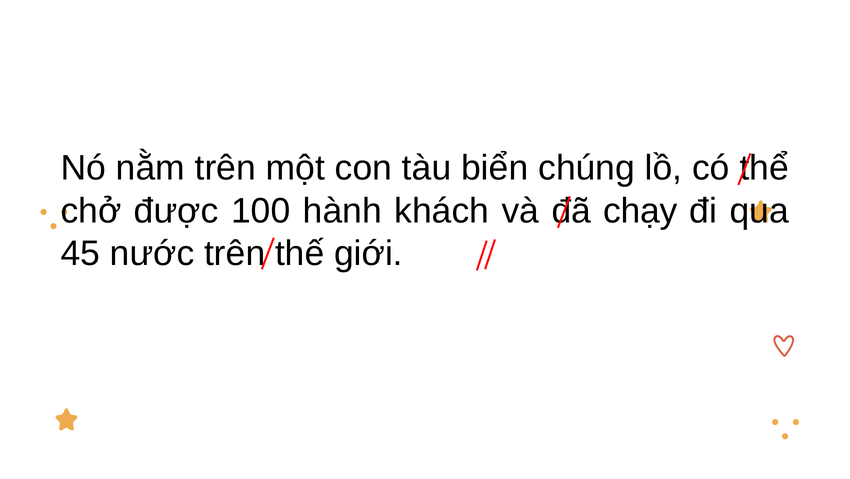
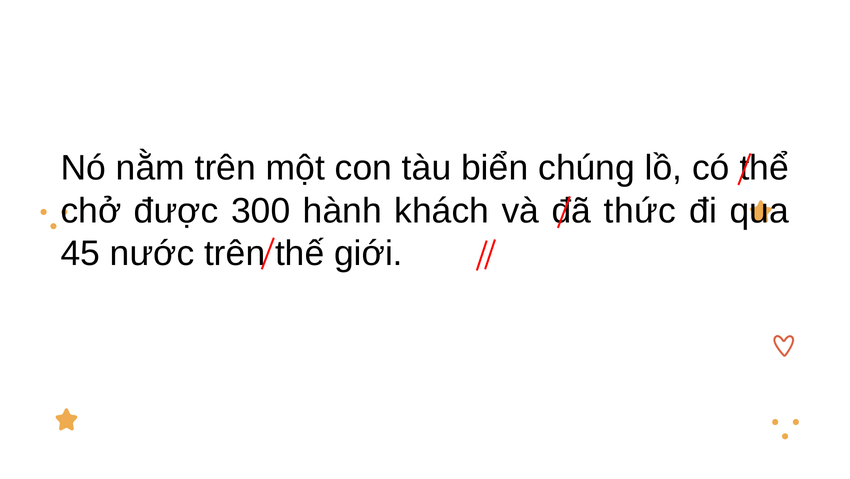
100: 100 -> 300 (261, 211)
chạy: chạy -> thức (640, 211)
